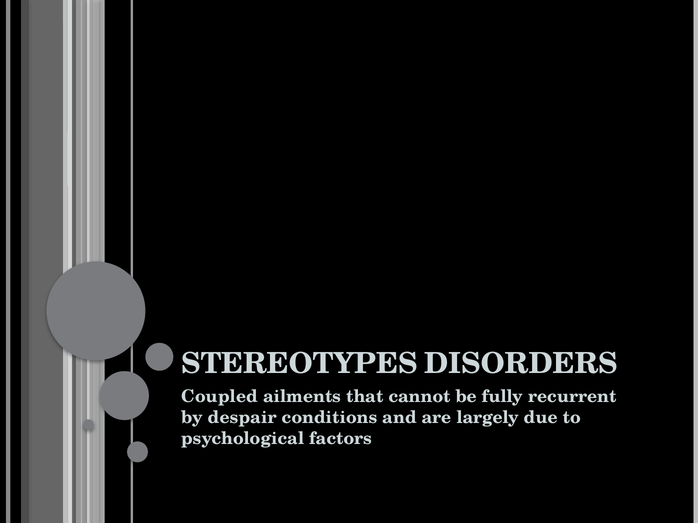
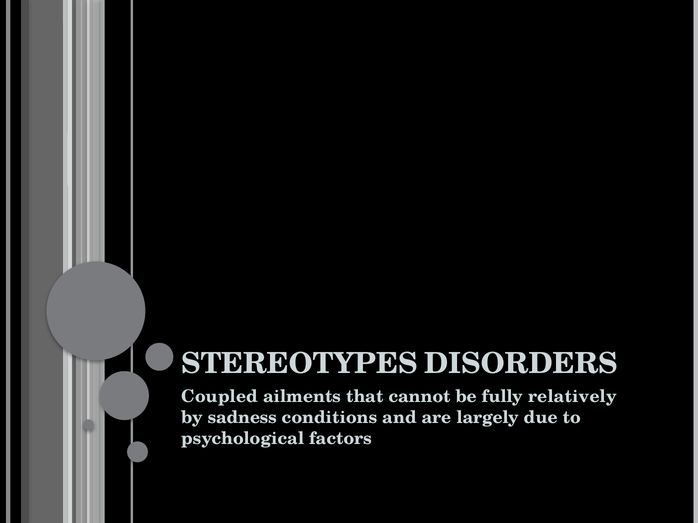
recurrent: recurrent -> relatively (572, 397)
despair: despair -> sadness (243, 418)
